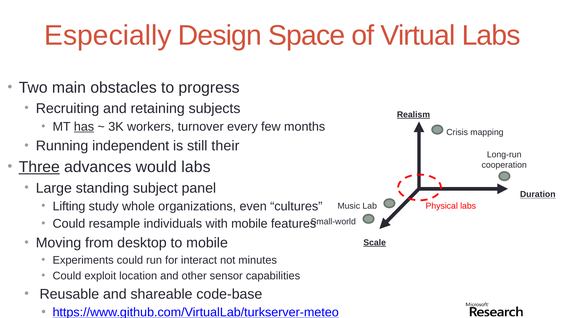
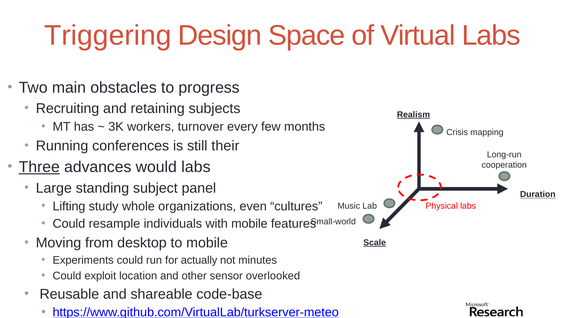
Especially: Especially -> Triggering (108, 35)
has underline: present -> none (84, 127)
independent: independent -> conferences (131, 146)
interact: interact -> actually (199, 260)
capabilities: capabilities -> overlooked (273, 276)
